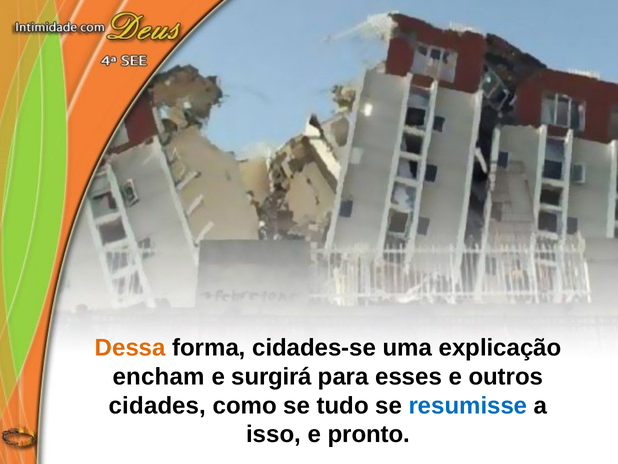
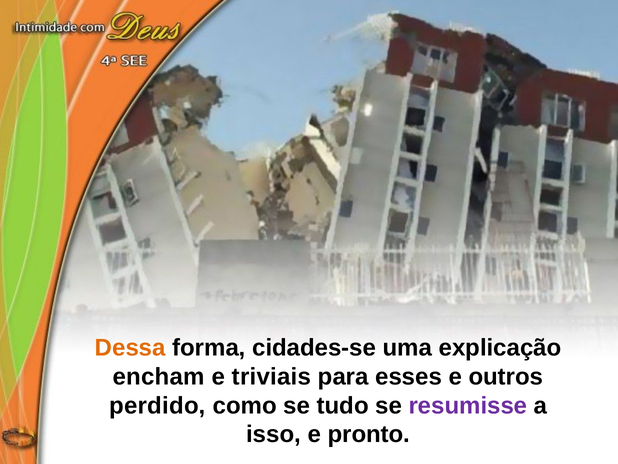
surgirá: surgirá -> triviais (271, 376)
cidades: cidades -> perdido (157, 405)
resumisse colour: blue -> purple (468, 405)
